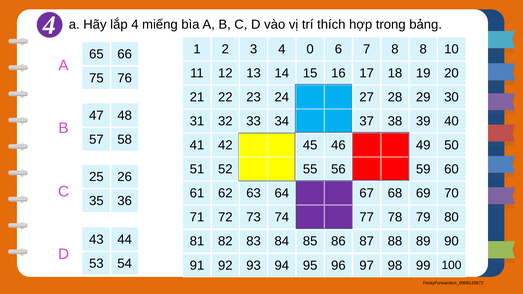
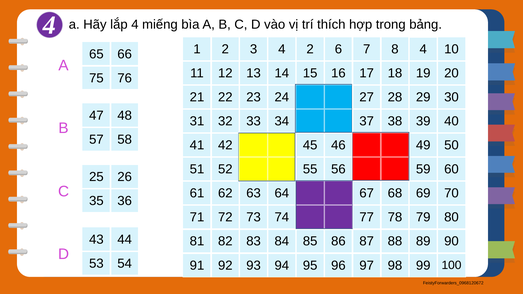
4 0: 0 -> 2 (310, 49)
8 8: 8 -> 4 (423, 49)
